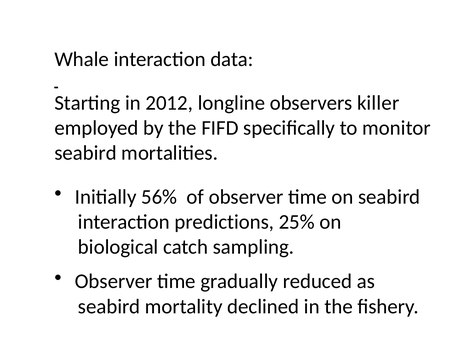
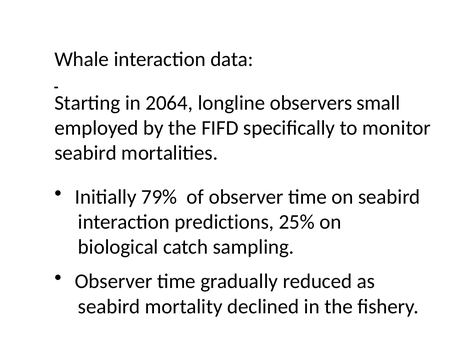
2012: 2012 -> 2064 (169, 103)
killer: killer -> small (378, 103)
56%: 56% -> 79% (159, 197)
